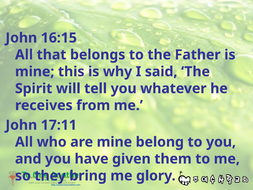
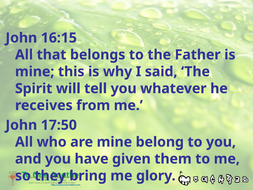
17:11: 17:11 -> 17:50 (59, 125)
